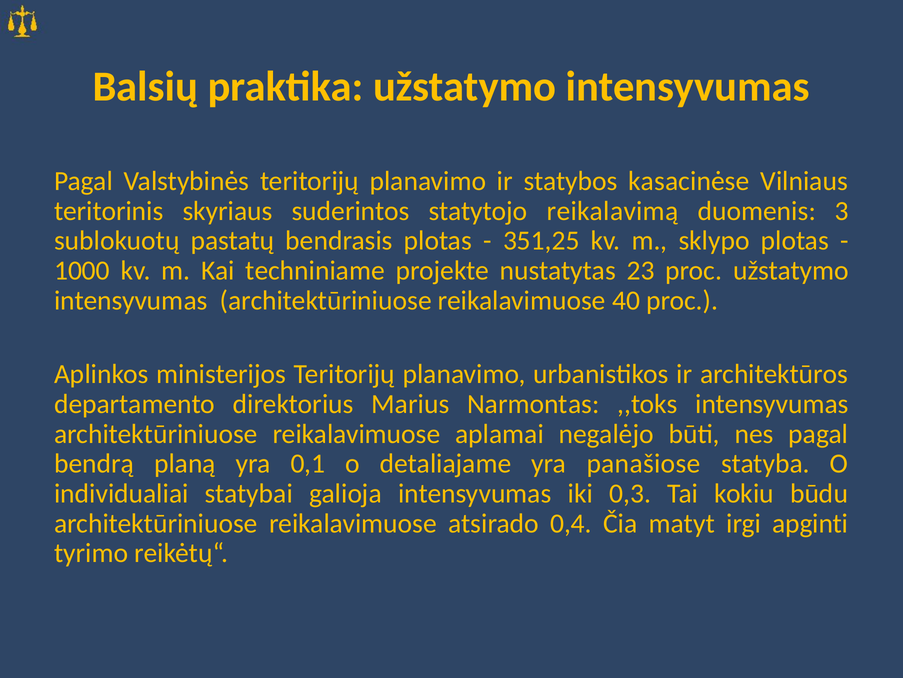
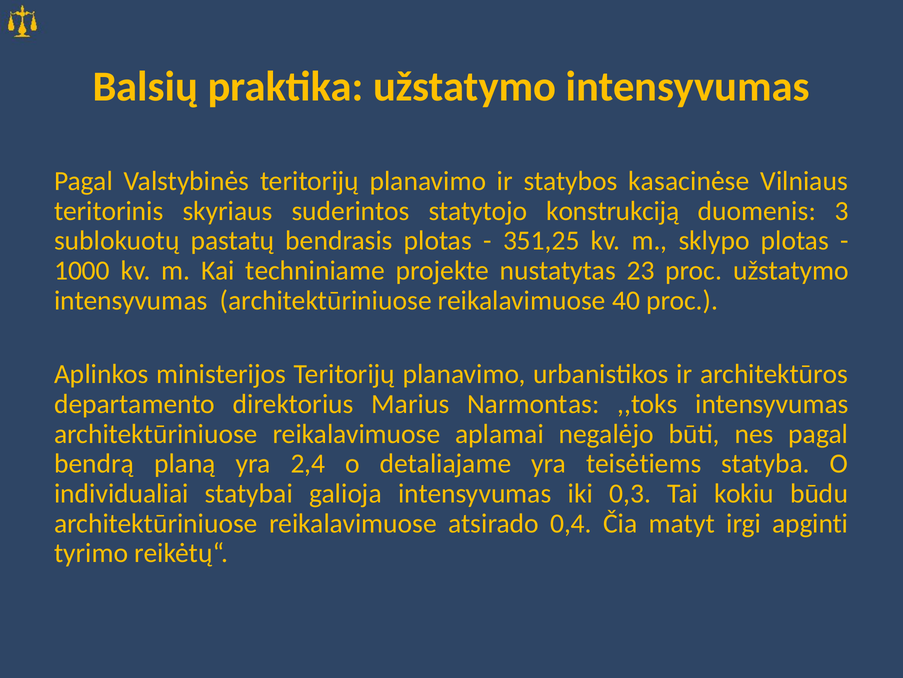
reikalavimą: reikalavimą -> konstrukciją (613, 211)
0,1: 0,1 -> 2,4 (308, 463)
panašiose: panašiose -> teisėtiems (644, 463)
